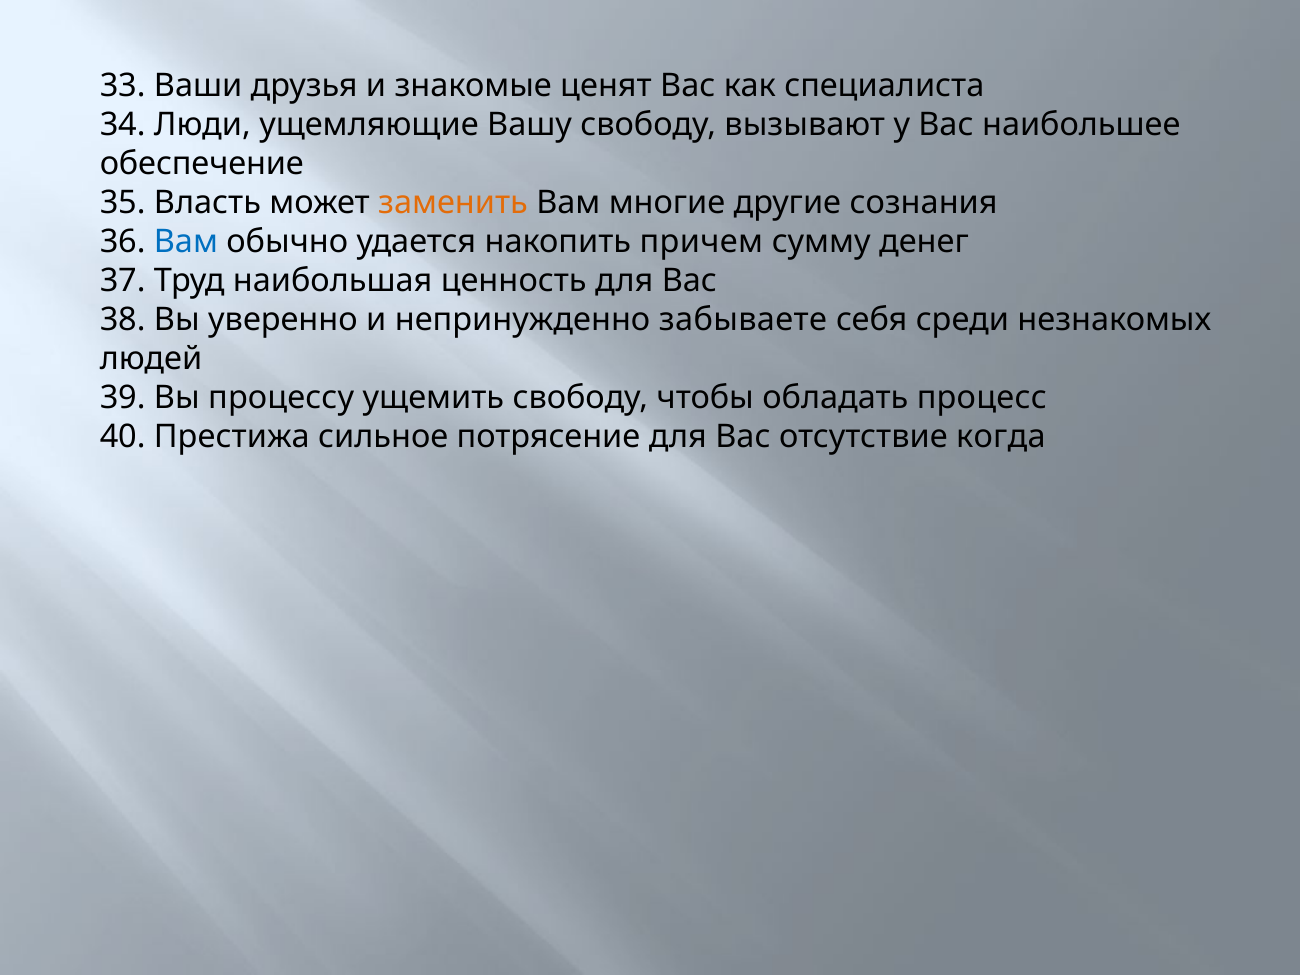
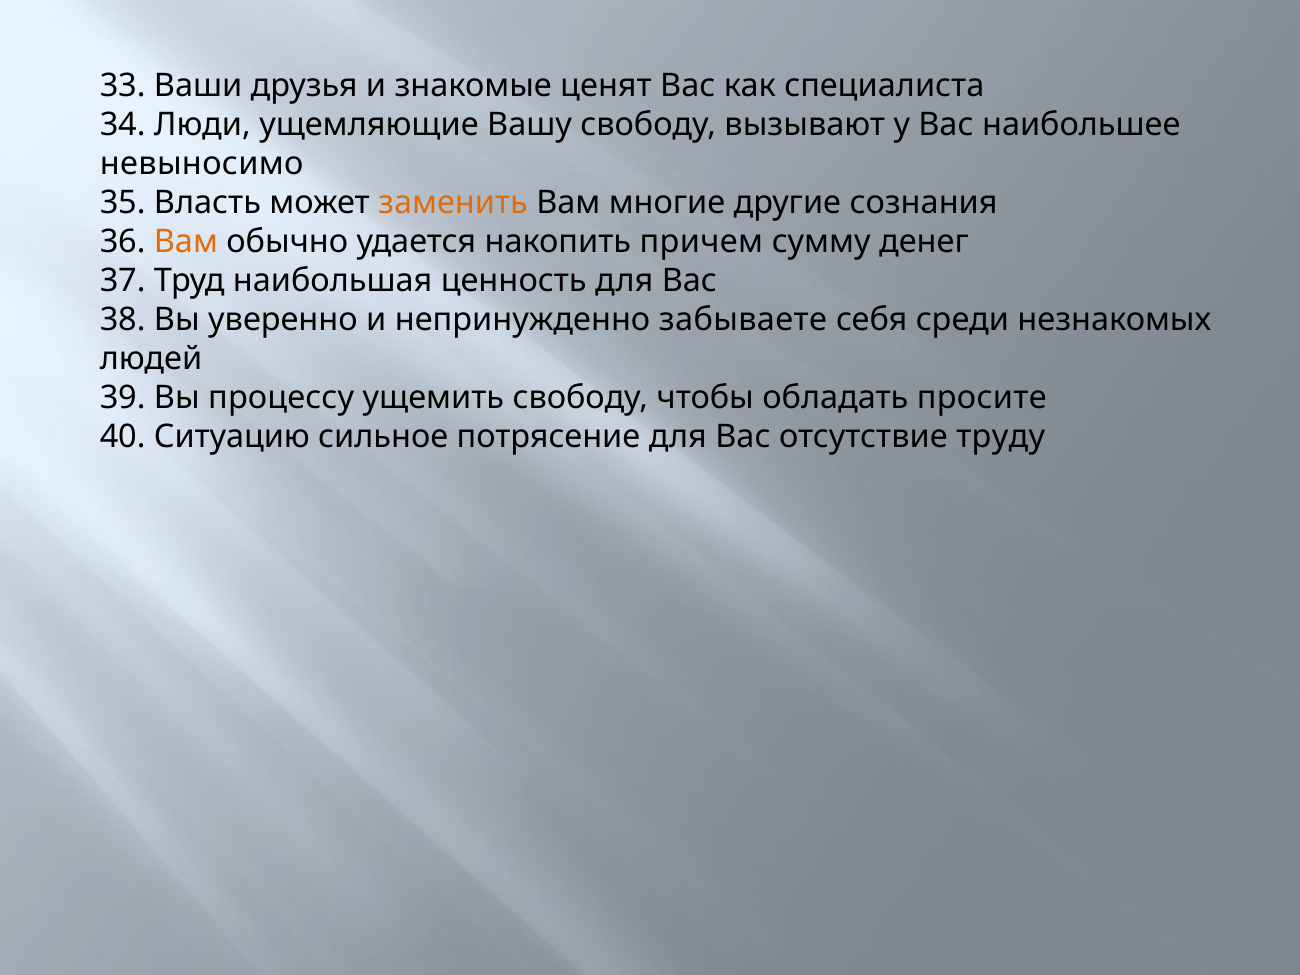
обеспечение: обеспечение -> невыносимо (202, 164)
Вам colour: blue -> orange (186, 242)
процесс: процесс -> просите (982, 398)
Престижа: Престижа -> Ситуацию (232, 437)
когда: когда -> труду (1001, 437)
